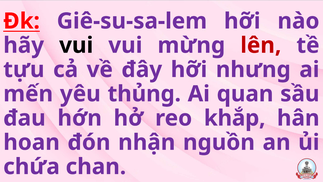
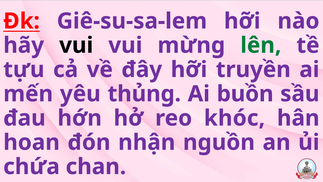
lên colour: red -> green (261, 45)
nhưng: nhưng -> truyền (253, 70)
quan: quan -> buồn (245, 94)
khắp: khắp -> khóc (234, 118)
